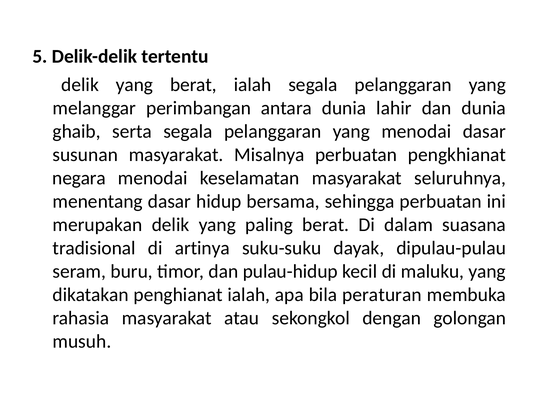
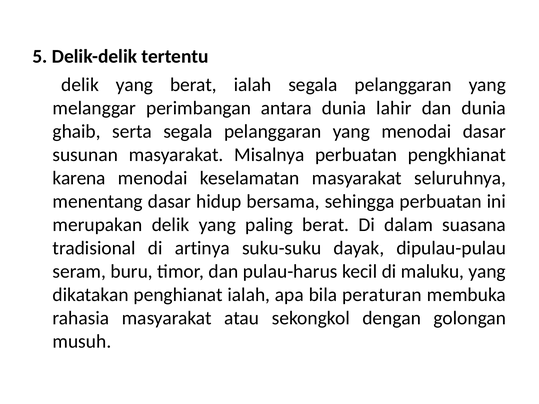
negara: negara -> karena (79, 178)
pulau-hidup: pulau-hidup -> pulau-harus (290, 271)
